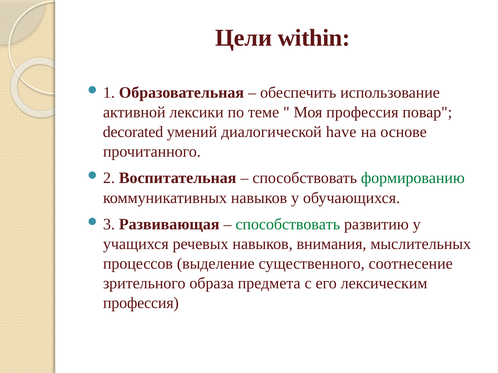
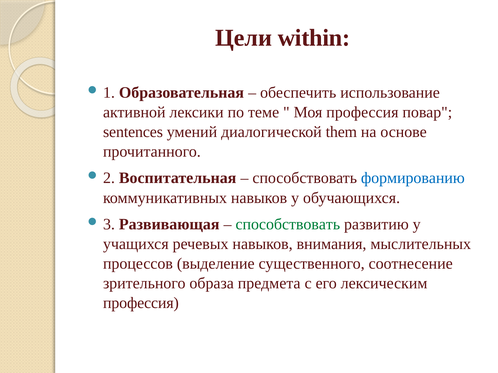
decorated: decorated -> sentences (133, 132)
have: have -> them (341, 132)
формированию colour: green -> blue (413, 178)
